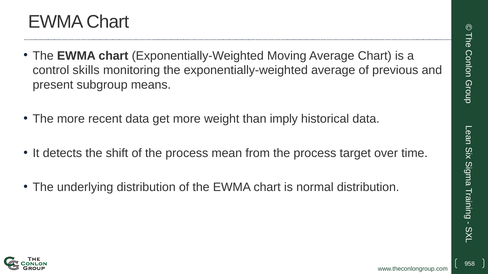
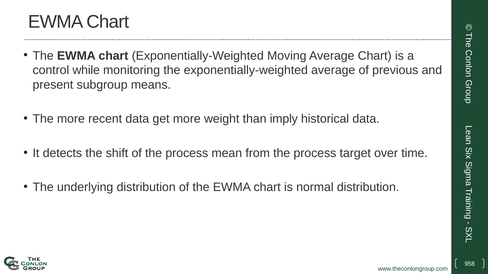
skills: skills -> while (86, 70)
